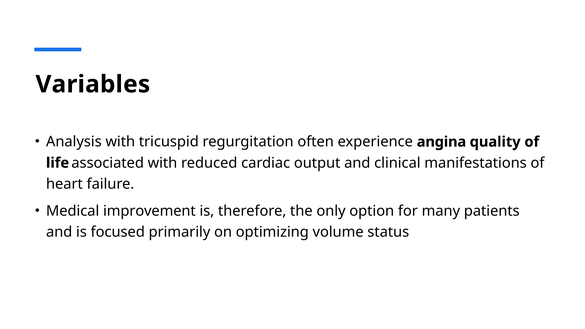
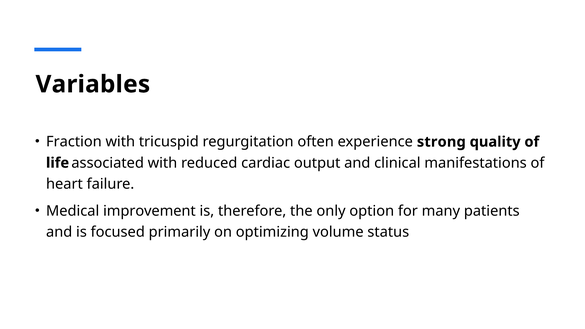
Analysis: Analysis -> Fraction (74, 142)
angina: angina -> strong (441, 142)
